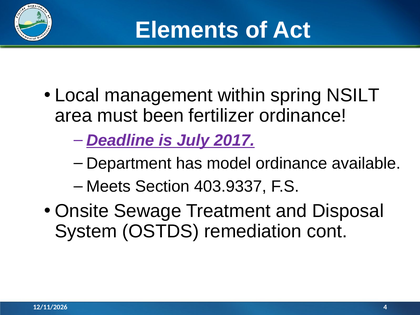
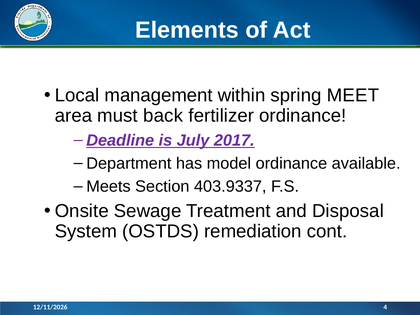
NSILT: NSILT -> MEET (353, 95)
been: been -> back (163, 116)
